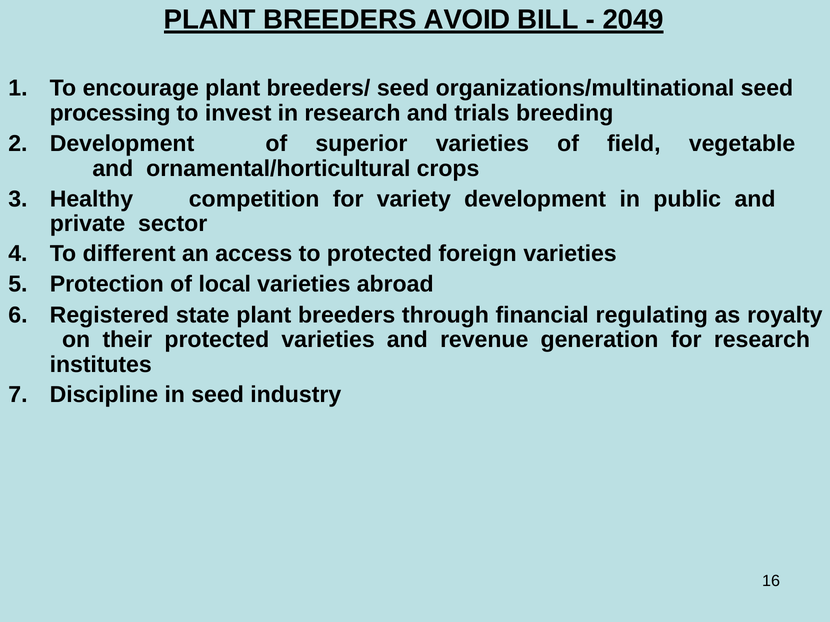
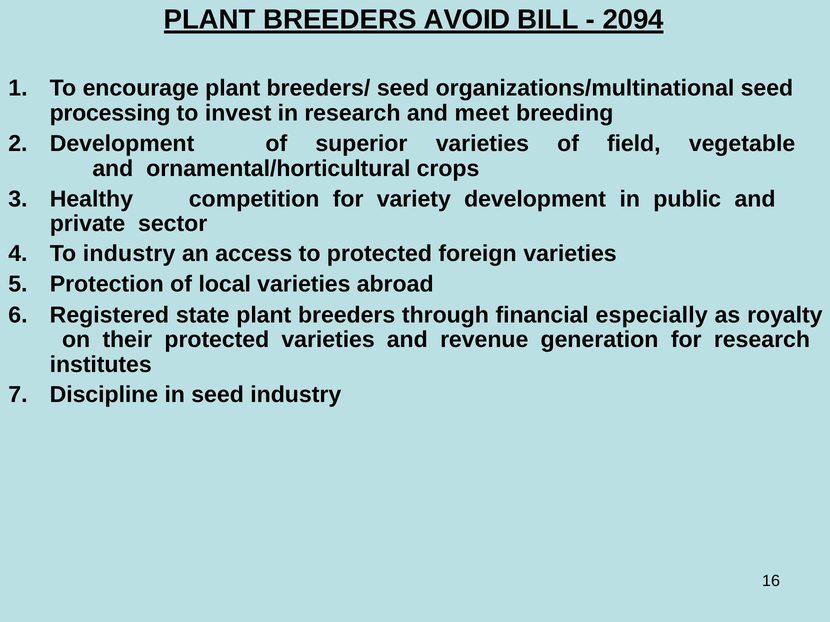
2049: 2049 -> 2094 (633, 20)
trials: trials -> meet (482, 113)
To different: different -> industry (129, 254)
regulating: regulating -> especially (652, 315)
